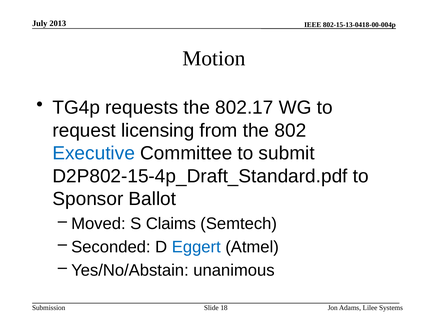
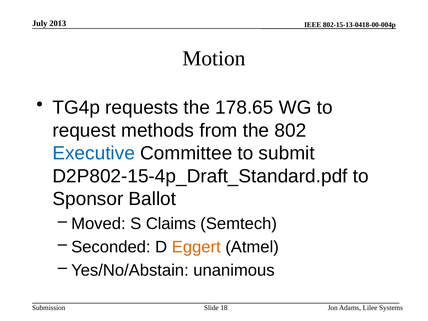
802.17: 802.17 -> 178.65 (244, 108)
licensing: licensing -> methods (158, 130)
Eggert colour: blue -> orange (196, 247)
